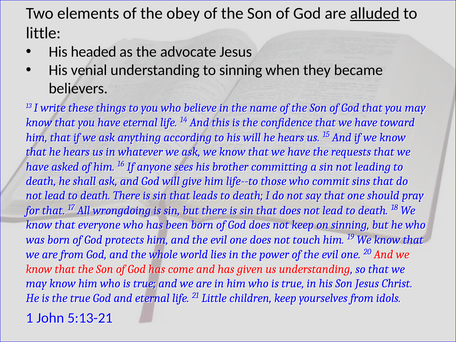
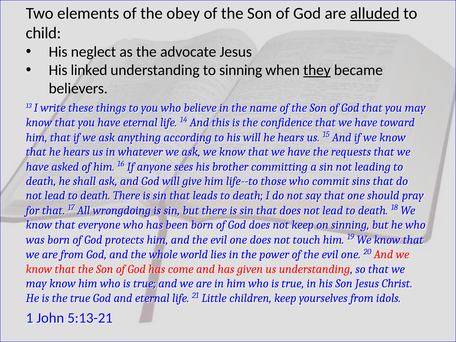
little: little -> child (43, 33)
headed: headed -> neglect (93, 52)
venial: venial -> linked (89, 70)
they underline: none -> present (317, 70)
